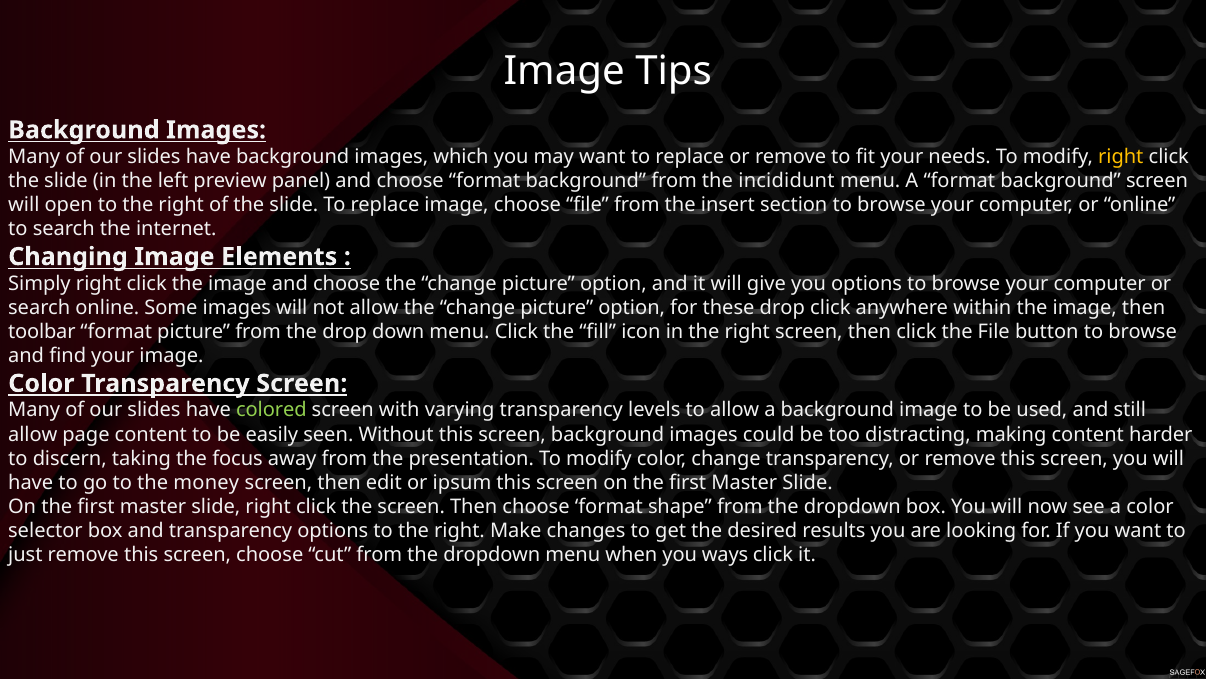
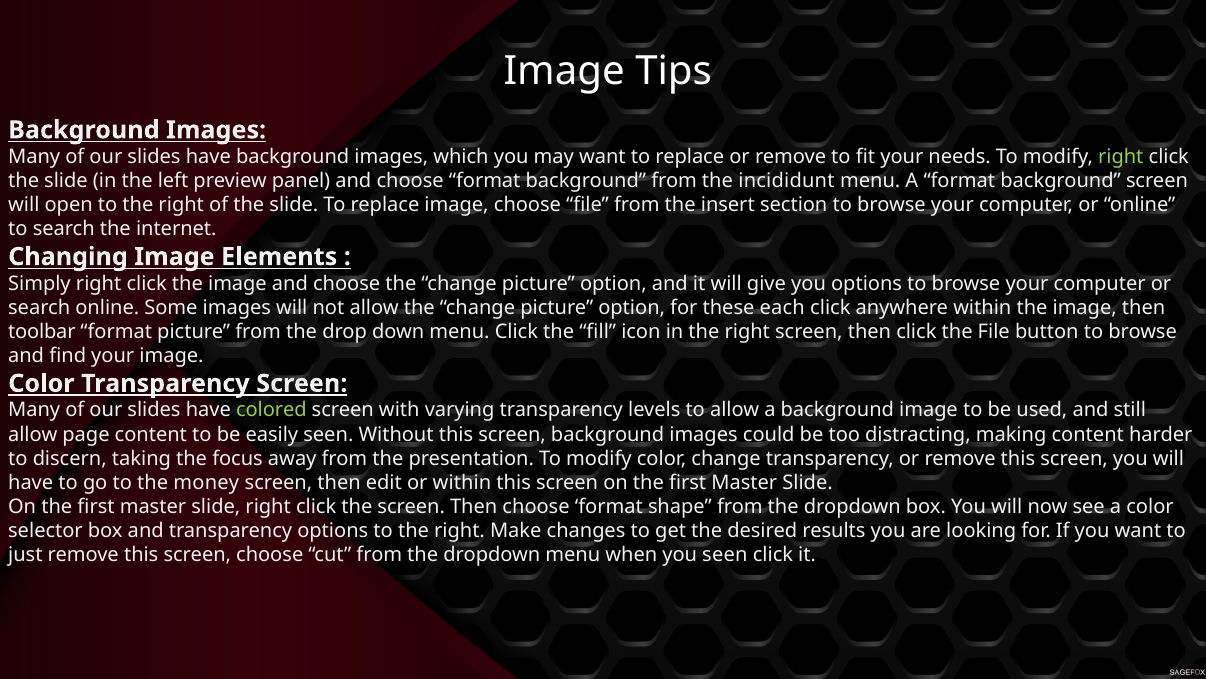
right colour: yellow -> light green (1121, 157)
these drop: drop -> each (782, 307)
or ipsum: ipsum -> within (462, 482)
you ways: ways -> seen (725, 555)
